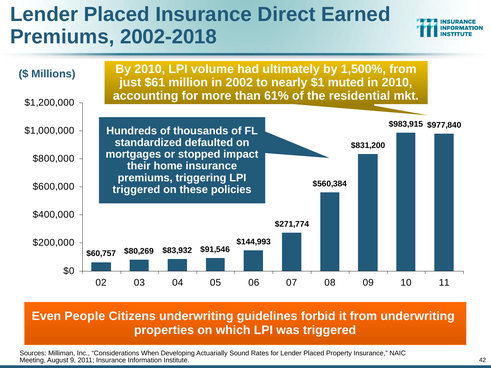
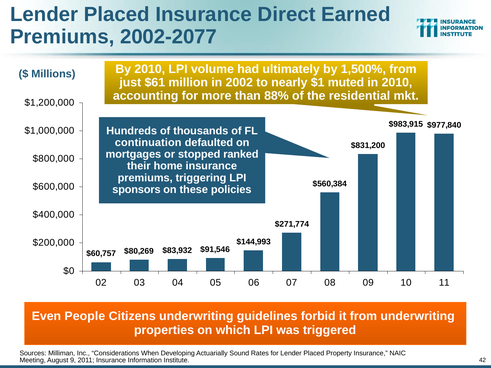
2002-2018: 2002-2018 -> 2002-2077 (169, 37)
61%: 61% -> 88% (276, 96)
standardized: standardized -> continuation (148, 143)
impact: impact -> ranked (241, 154)
triggered: triggered -> sponsors (136, 190)
